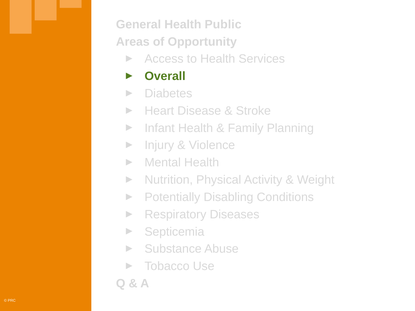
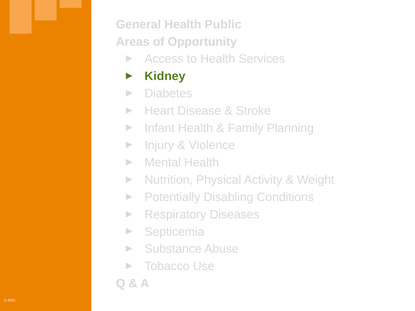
Overall: Overall -> Kidney (165, 76)
